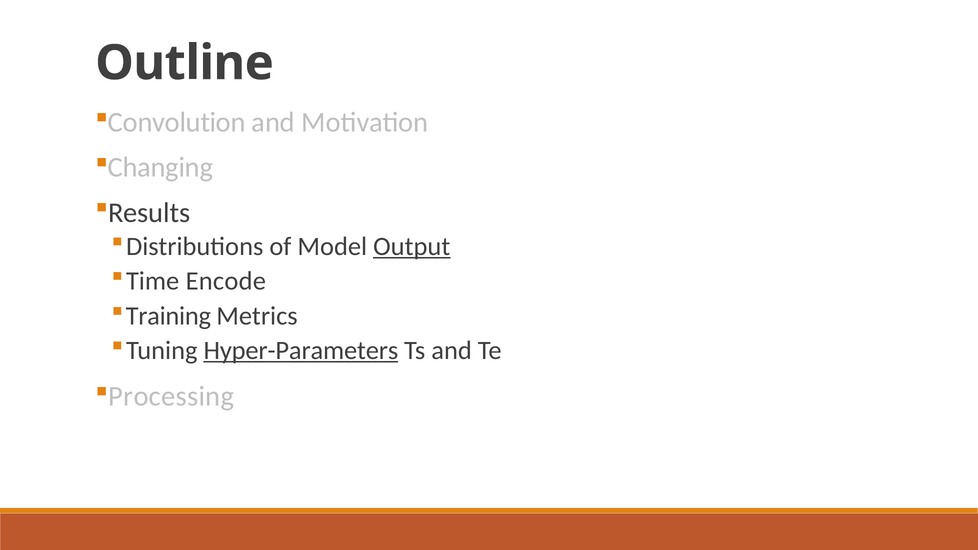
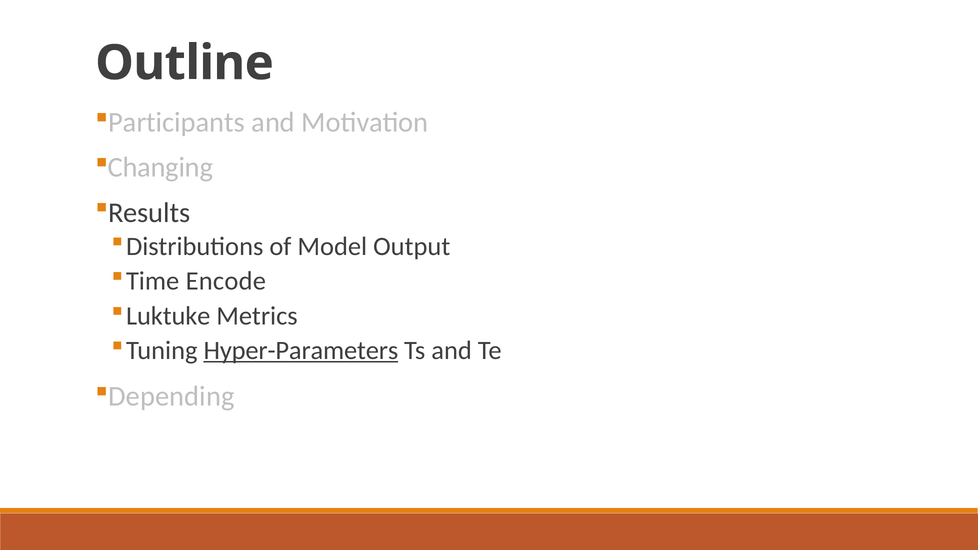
Convolution: Convolution -> Participants (177, 122)
Output underline: present -> none (412, 246)
Training: Training -> Luktuke (168, 316)
Processing: Processing -> Depending (171, 397)
